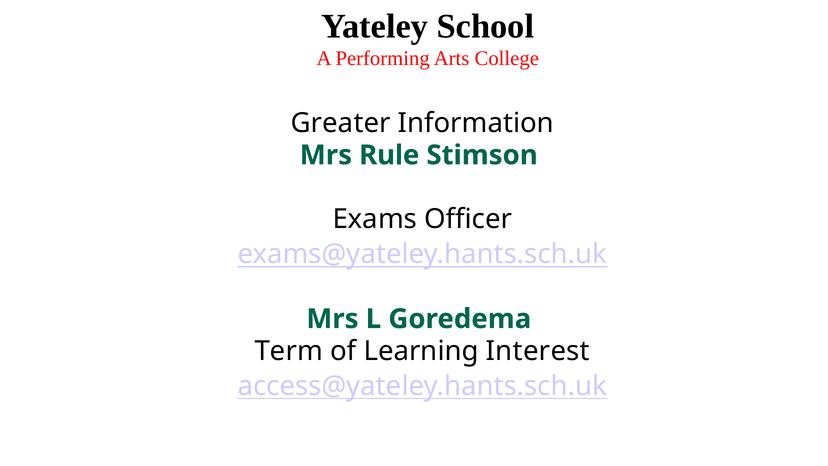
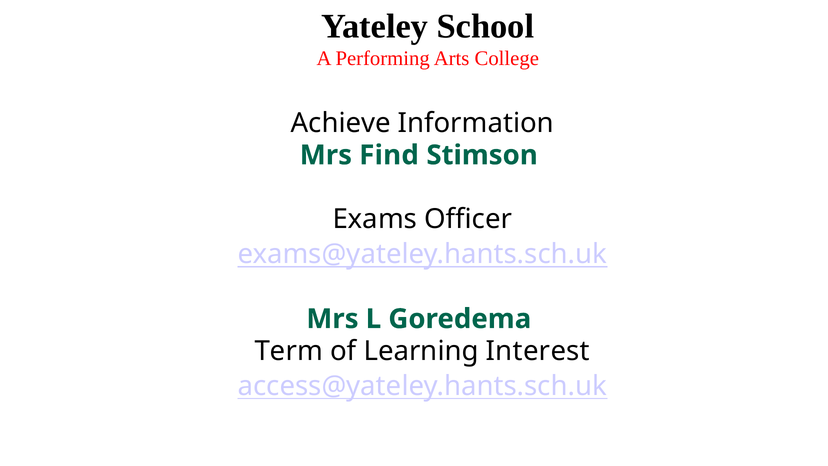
Greater: Greater -> Achieve (341, 123)
Rule: Rule -> Find (389, 155)
